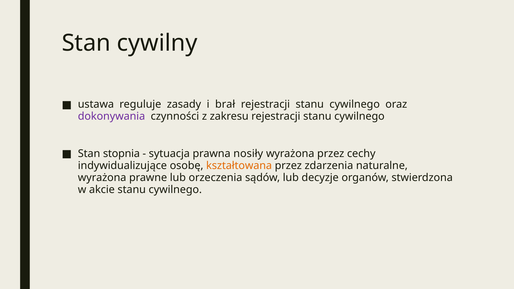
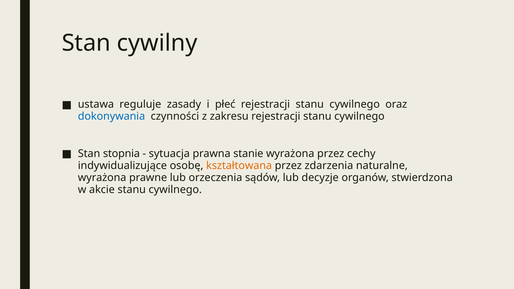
brał: brał -> płeć (225, 104)
dokonywania colour: purple -> blue (111, 117)
nosiły: nosiły -> stanie (248, 154)
